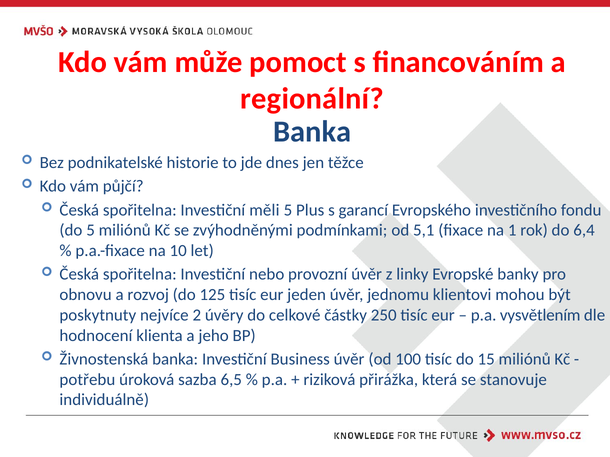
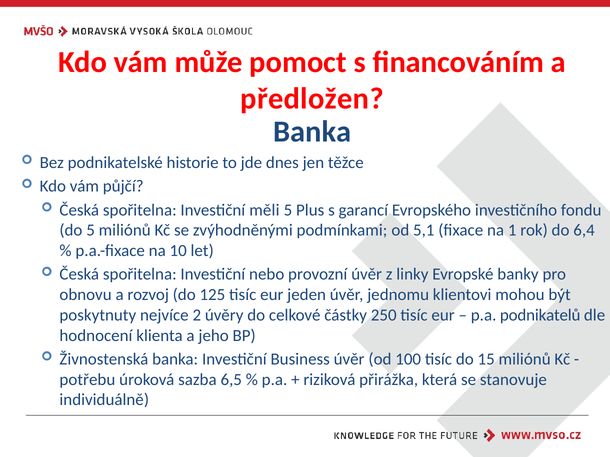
regionální: regionální -> předložen (312, 99)
vysvětlením: vysvětlením -> podnikatelů (540, 315)
